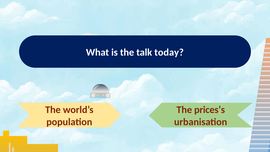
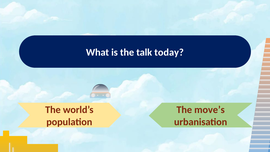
prices’s: prices’s -> move’s (209, 110)
